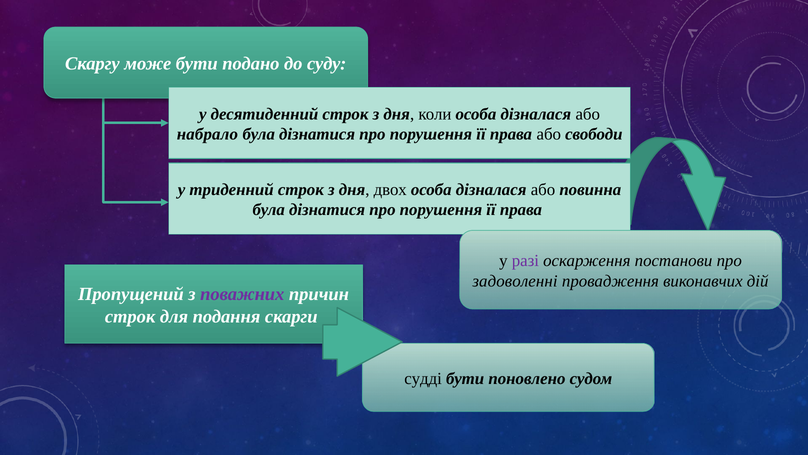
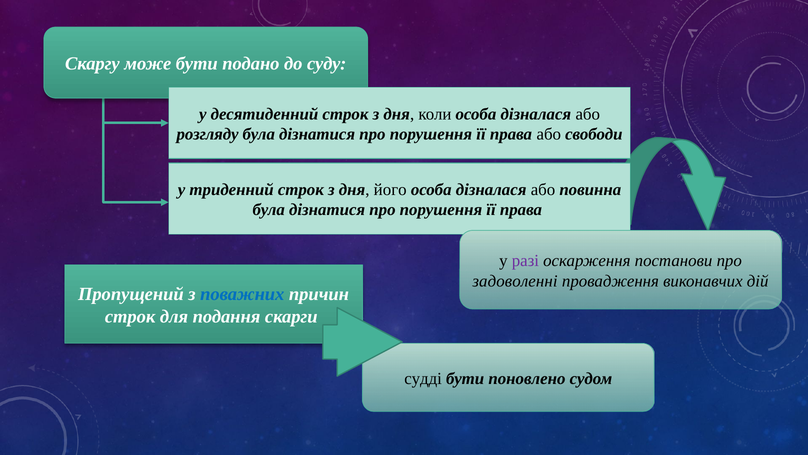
набрало: набрало -> розгляду (208, 134)
двох: двох -> його (390, 189)
поважних colour: purple -> blue (242, 294)
